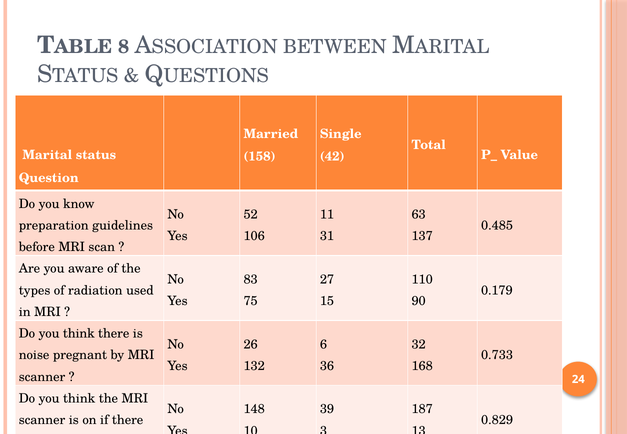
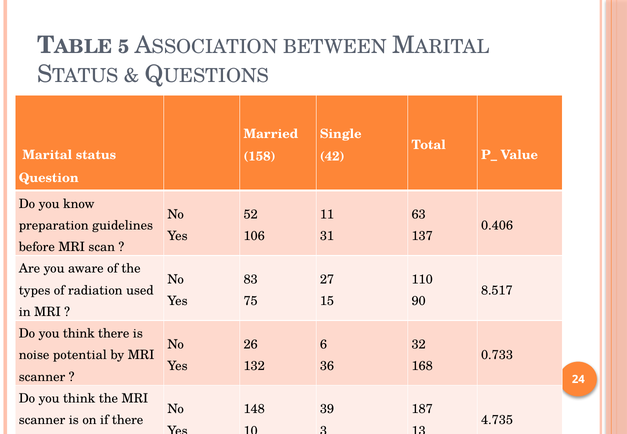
8: 8 -> 5 (124, 47)
0.485: 0.485 -> 0.406 (497, 225)
0.179: 0.179 -> 8.517 (497, 290)
pregnant: pregnant -> potential (80, 355)
0.829: 0.829 -> 4.735 (497, 420)
